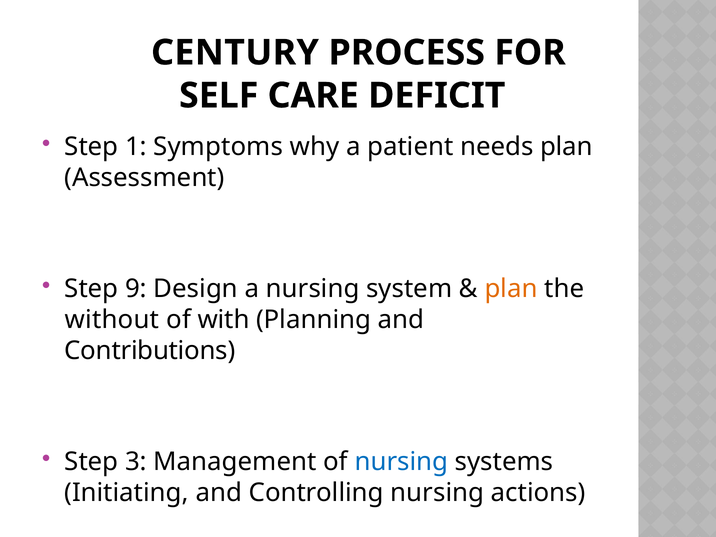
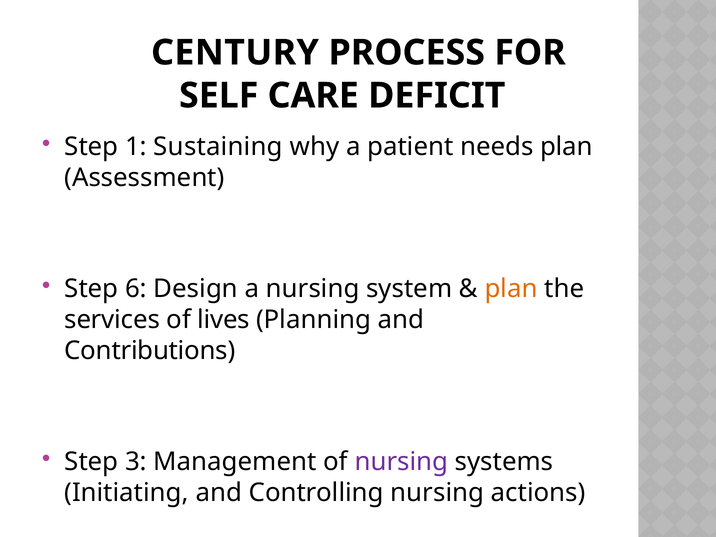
Symptoms: Symptoms -> Sustaining (218, 147)
9: 9 -> 6 (136, 289)
without: without -> services (112, 320)
with: with -> lives (224, 320)
nursing colour: blue -> purple (401, 462)
